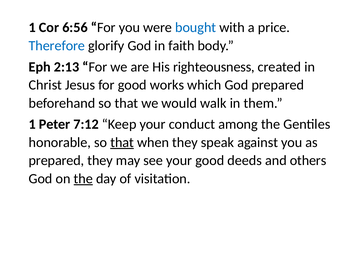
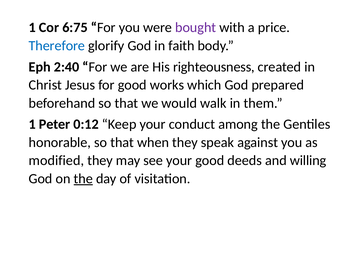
6:56: 6:56 -> 6:75 (75, 28)
bought colour: blue -> purple (196, 28)
2:13: 2:13 -> 2:40 (67, 67)
7:12: 7:12 -> 0:12 (86, 124)
that underline: present -> none (122, 142)
prepared: prepared -> modified (56, 161)
others: others -> willing (308, 161)
